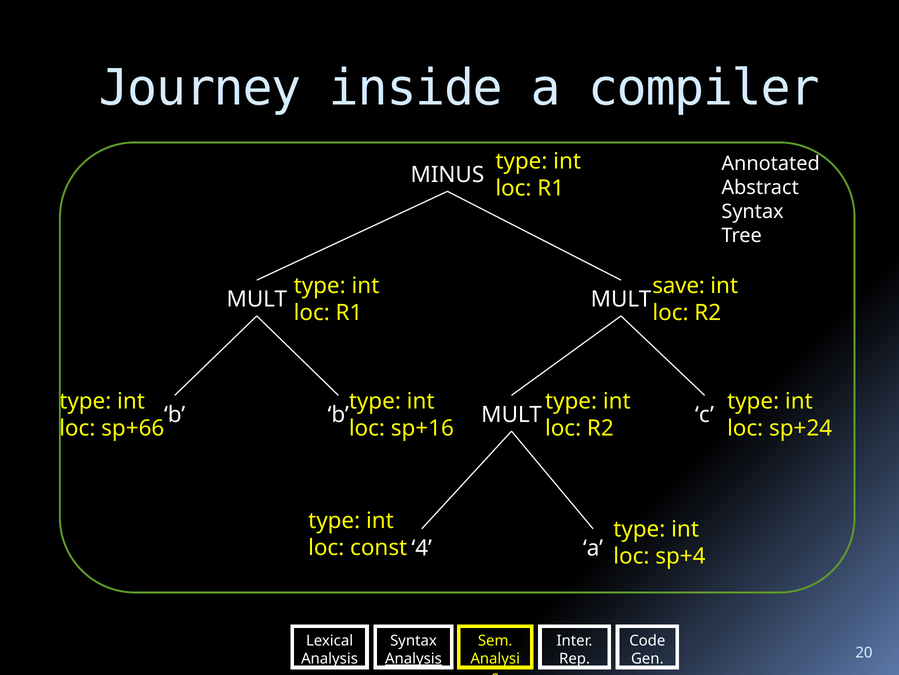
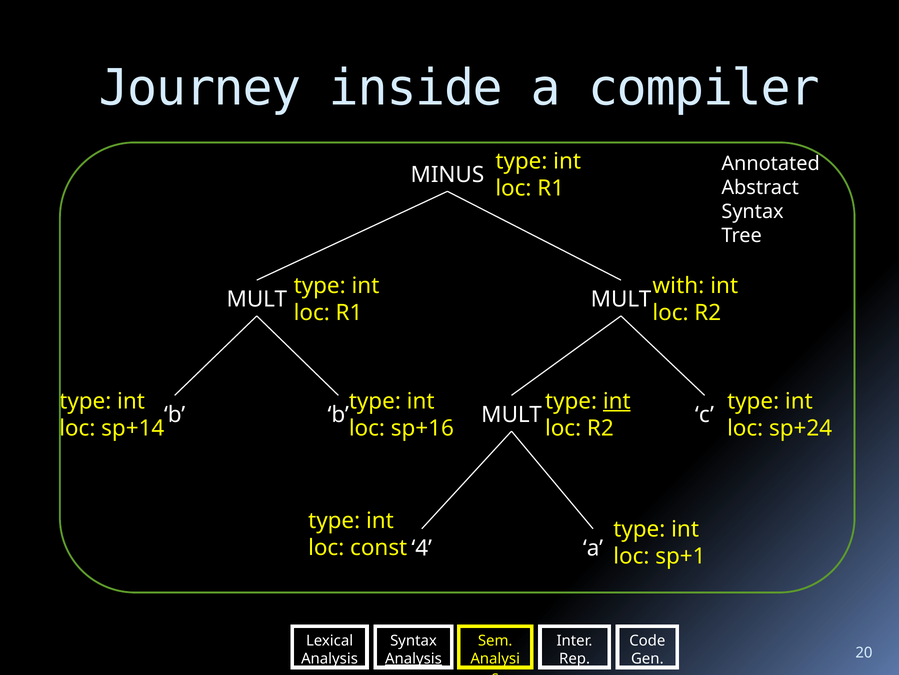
save: save -> with (678, 286)
int underline: none -> present (617, 401)
sp+66: sp+66 -> sp+14 (133, 428)
sp+4: sp+4 -> sp+1 (680, 556)
